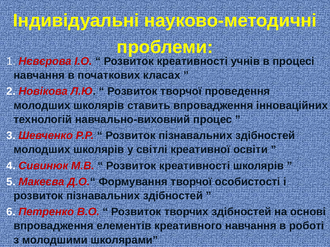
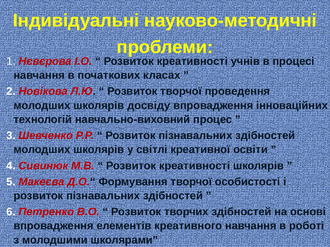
ставить: ставить -> досвіду (149, 106)
